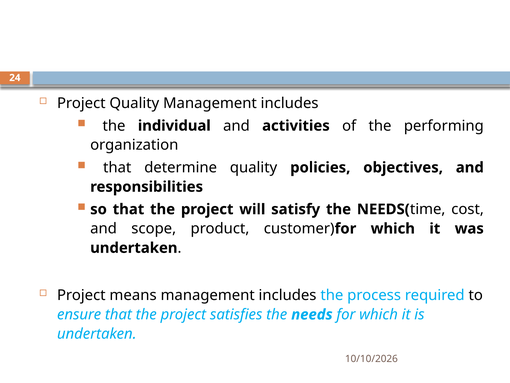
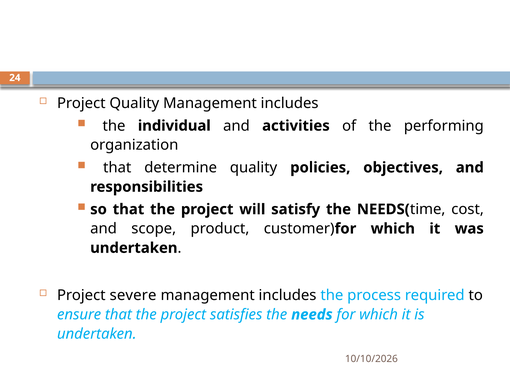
means: means -> severe (133, 295)
